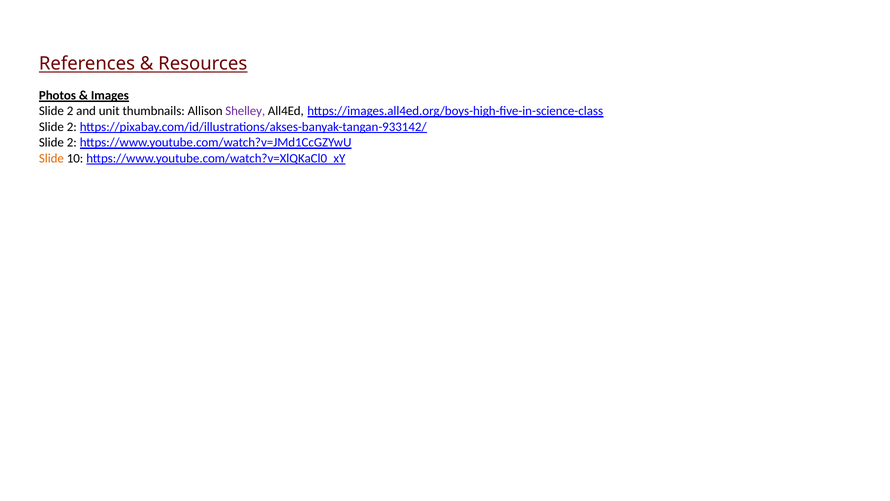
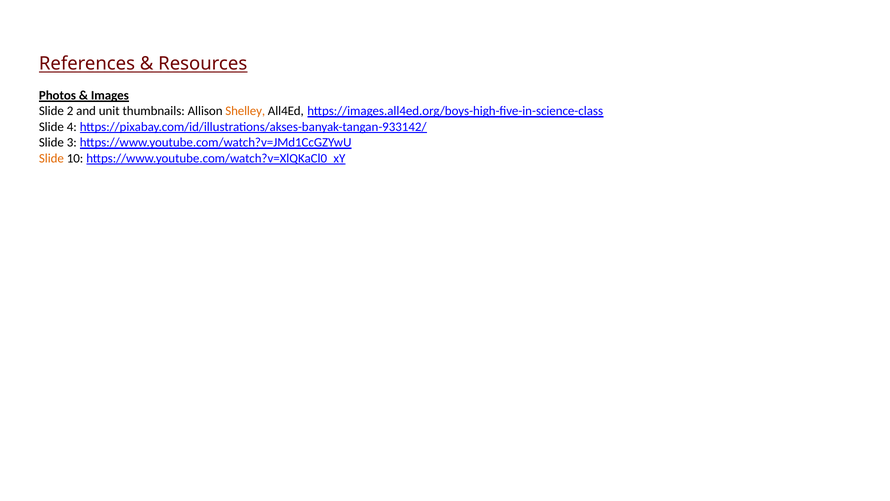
Shelley colour: purple -> orange (245, 111)
2: 2 -> 4 (72, 127)
2: 2 -> 3 (72, 143)
